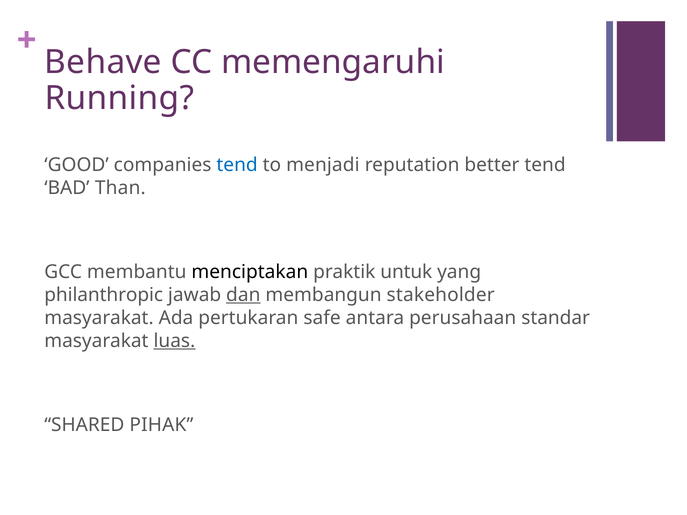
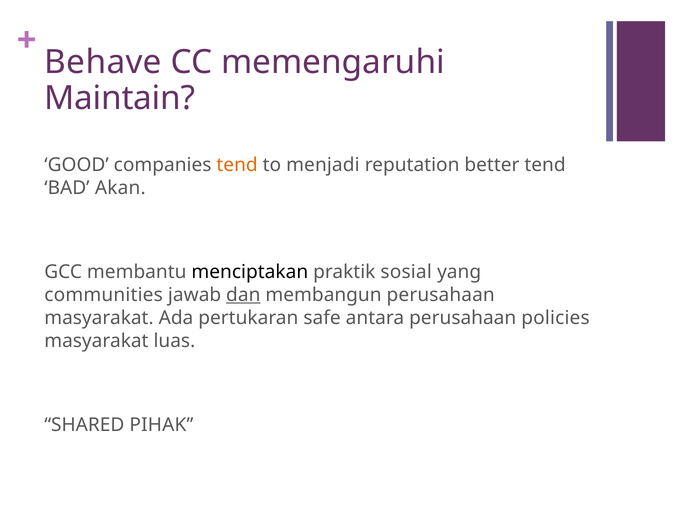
Running: Running -> Maintain (120, 98)
tend colour: blue -> orange (237, 165)
Than: Than -> Akan (120, 188)
untuk: untuk -> sosial (406, 272)
philanthropic: philanthropic -> communities (104, 295)
membangun stakeholder: stakeholder -> perusahaan (441, 295)
standar: standar -> policies (556, 318)
luas underline: present -> none (174, 341)
